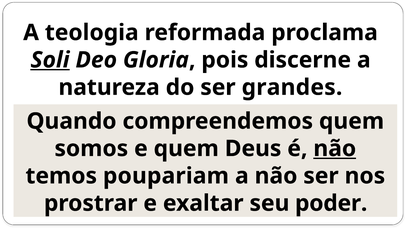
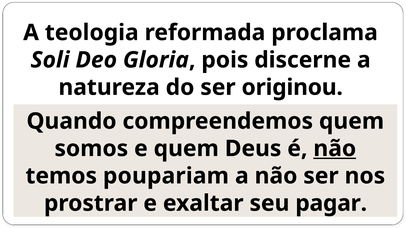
Soli underline: present -> none (50, 60)
grandes: grandes -> originou (292, 87)
poder: poder -> pagar (331, 204)
